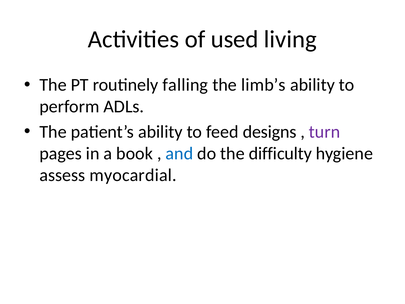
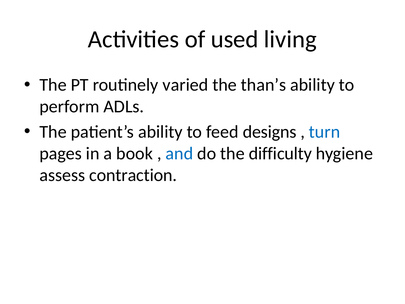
falling: falling -> varied (185, 85)
limb’s: limb’s -> than’s (264, 85)
turn colour: purple -> blue (325, 132)
myocardial: myocardial -> contraction (133, 175)
